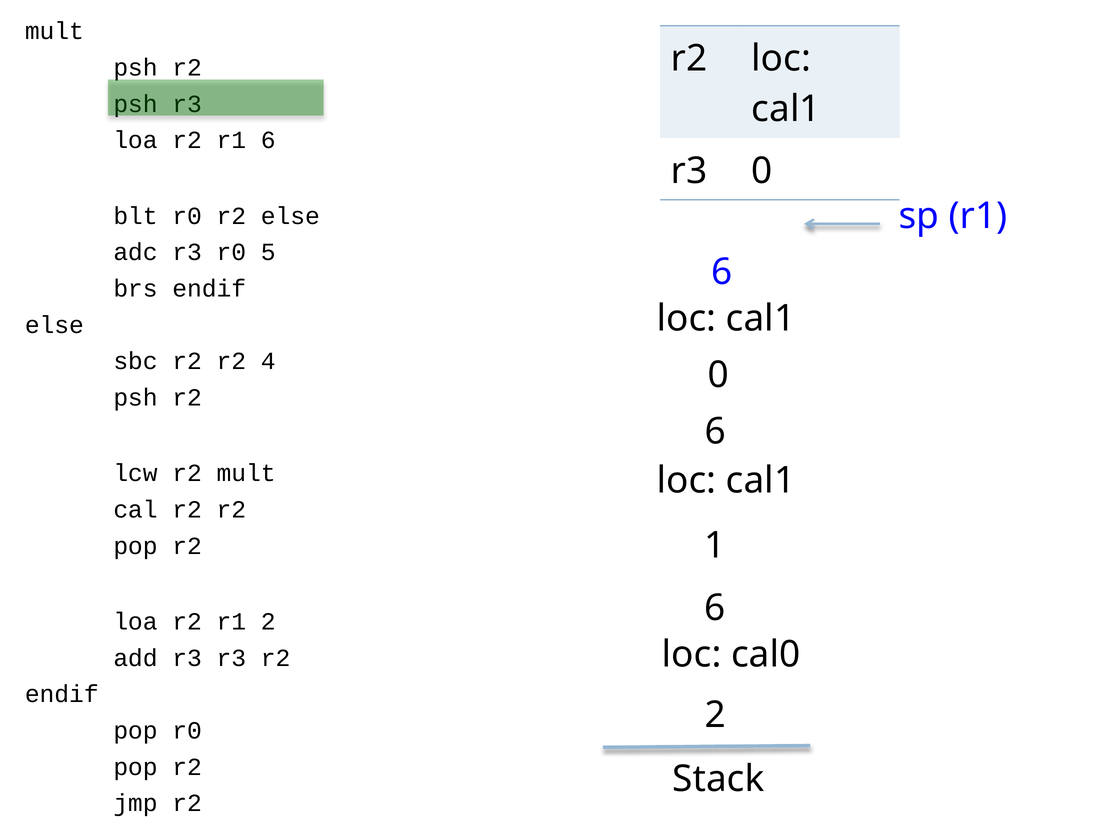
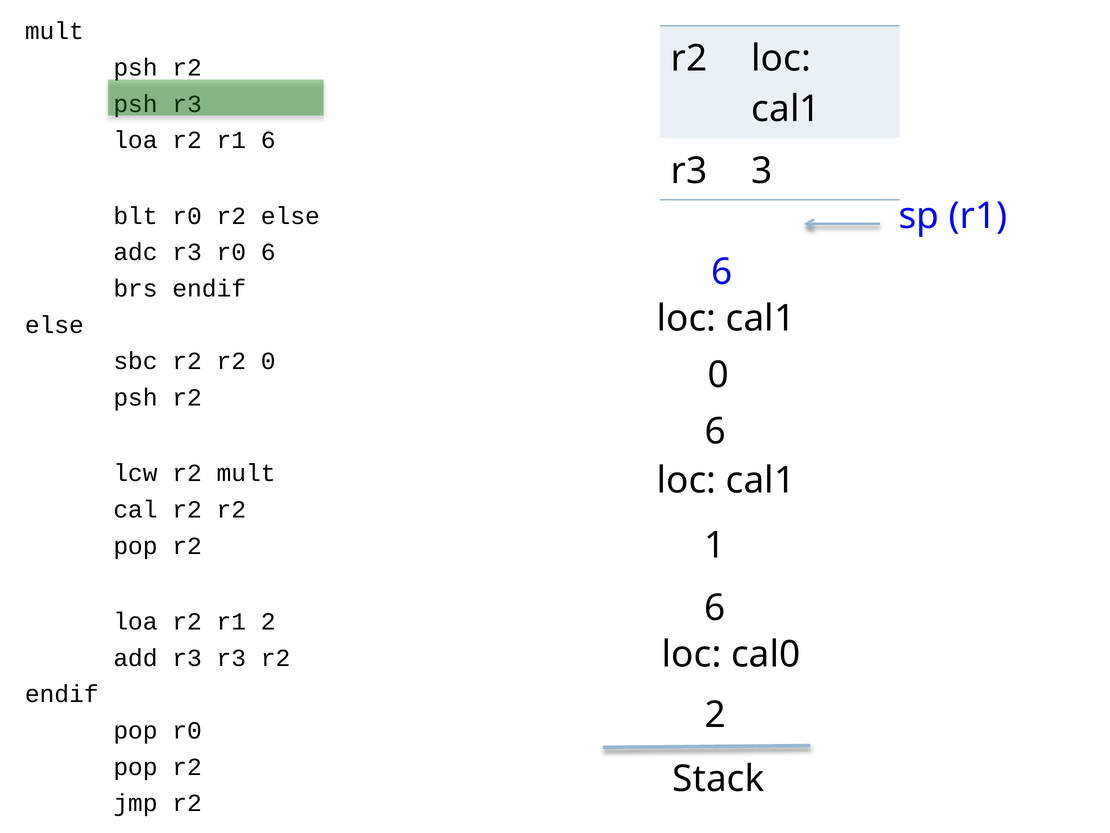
r3 0: 0 -> 3 (762, 171)
r0 5: 5 -> 6 (268, 252)
r2 4: 4 -> 0 (268, 361)
